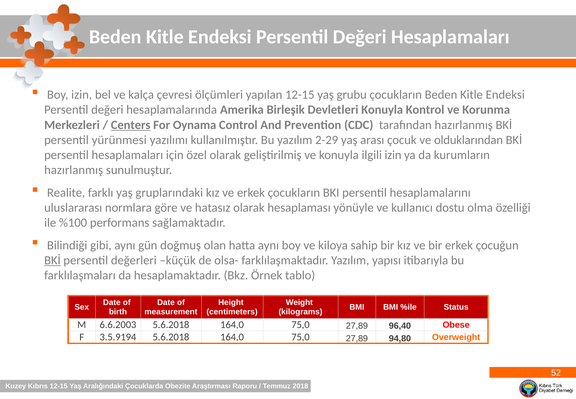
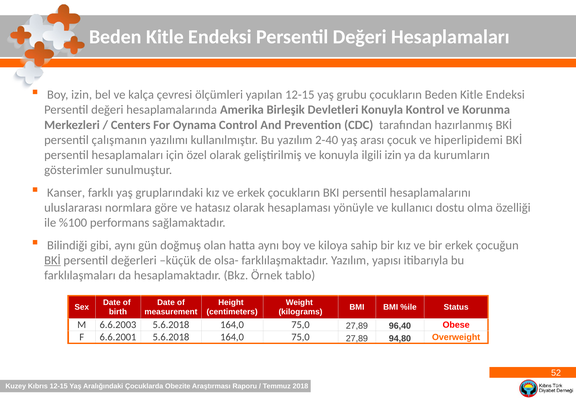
Centers underline: present -> none (131, 125)
yürünmesi: yürünmesi -> çalışmanın (119, 140)
2-29: 2-29 -> 2-40 (327, 140)
olduklarından: olduklarından -> hiperlipidemi (468, 140)
hazırlanmış: hazırlanmış -> gösterimler (74, 170)
Realite: Realite -> Kanser (66, 192)
3.5.9194: 3.5.9194 -> 6.6.2001 (118, 337)
